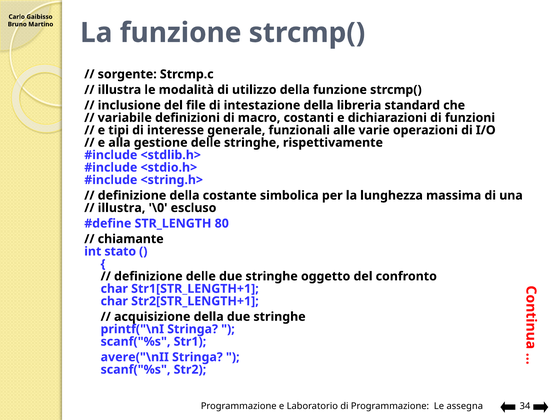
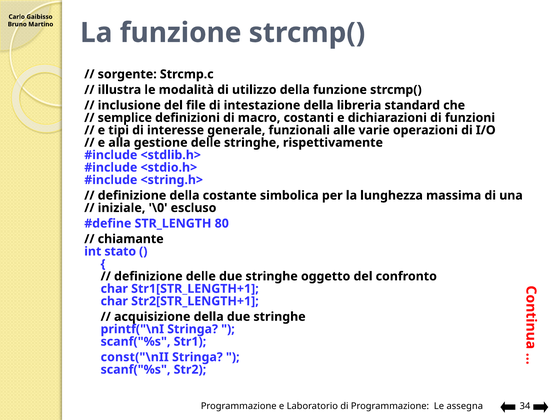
variabile: variabile -> semplice (125, 118)
illustra: illustra -> iniziale (122, 208)
avere("\nII: avere("\nII -> const("\nII (135, 357)
